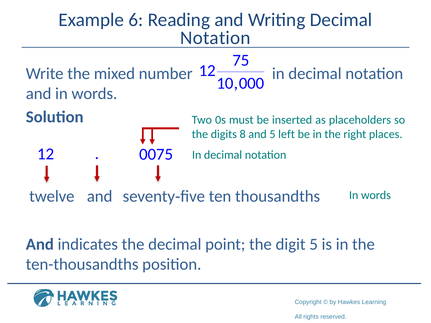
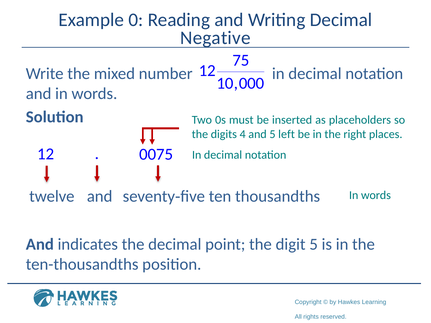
6: 6 -> 0 (136, 20)
Notation: Notation -> Negative (215, 38)
8: 8 -> 4 (243, 134)
